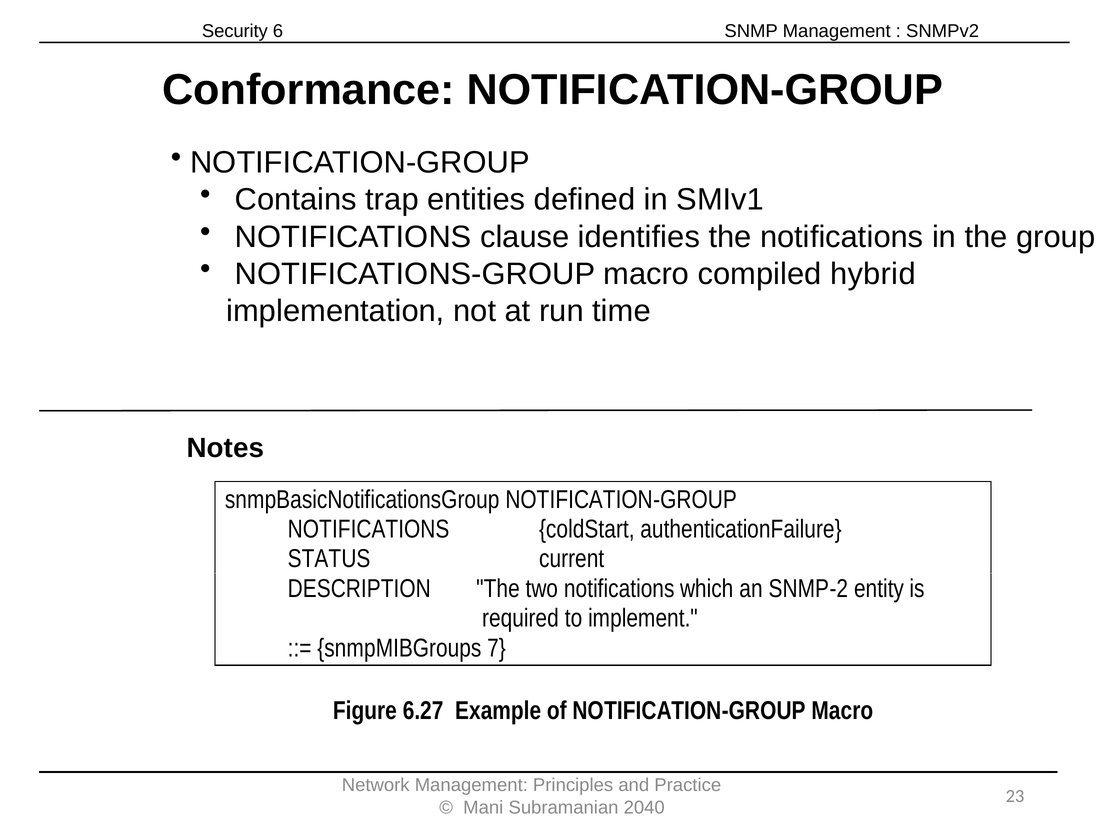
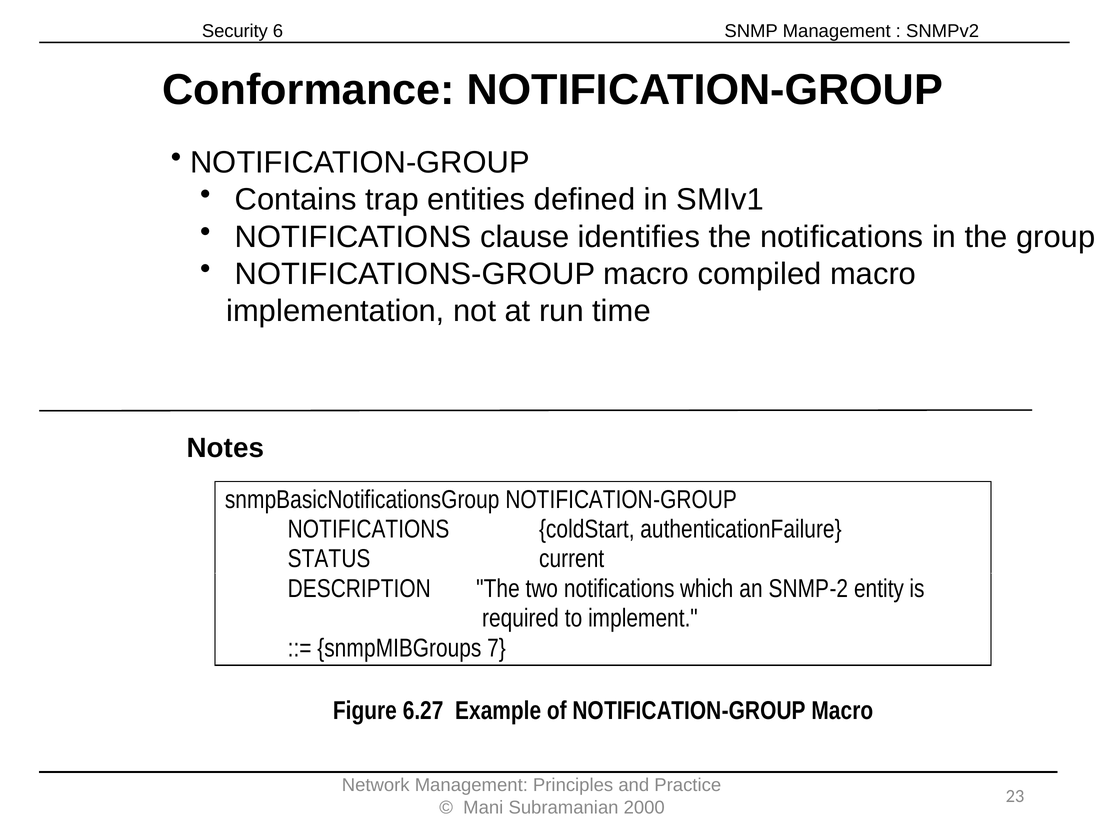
compiled hybrid: hybrid -> macro (873, 274)
2040: 2040 -> 2000 (644, 808)
